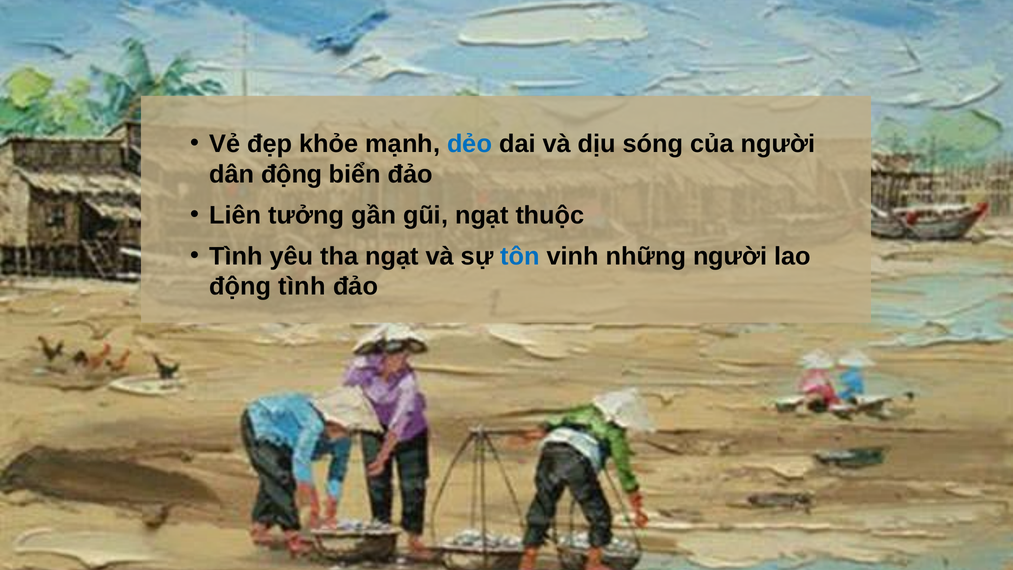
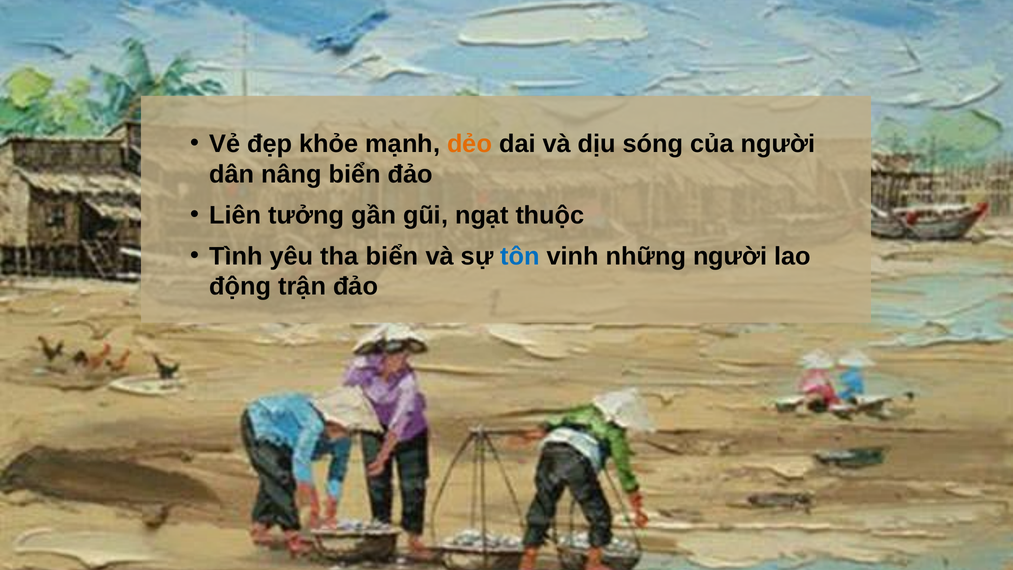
dẻo colour: blue -> orange (470, 144)
dân động: động -> nâng (292, 174)
tha ngạt: ngạt -> biển (392, 256)
động tình: tình -> trận (302, 287)
